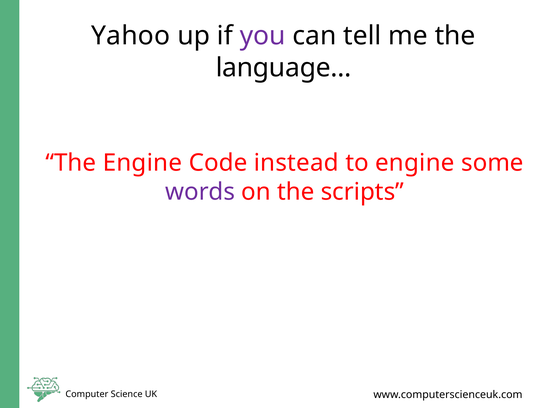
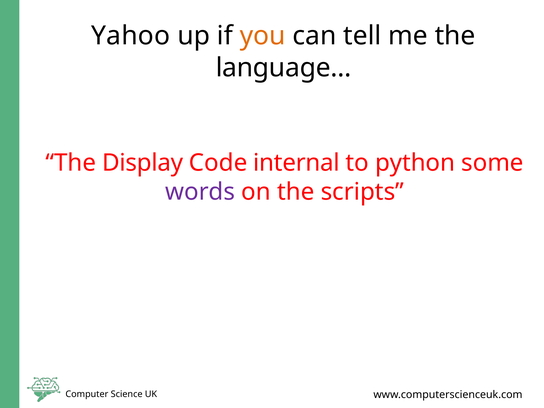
you colour: purple -> orange (263, 36)
The Engine: Engine -> Display (143, 163)
instead: instead -> internal (297, 163)
to engine: engine -> python (415, 163)
